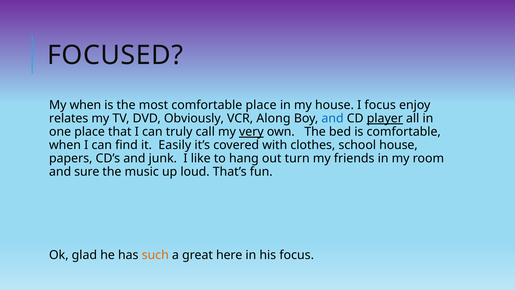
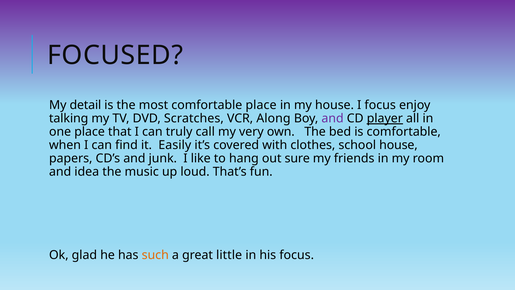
My when: when -> detail (85, 105)
relates: relates -> talking (69, 118)
Obviously: Obviously -> Scratches (194, 118)
and colour: blue -> purple (333, 118)
very underline: present -> none (251, 132)
turn: turn -> sure (297, 158)
sure: sure -> idea (87, 172)
here: here -> little (229, 255)
